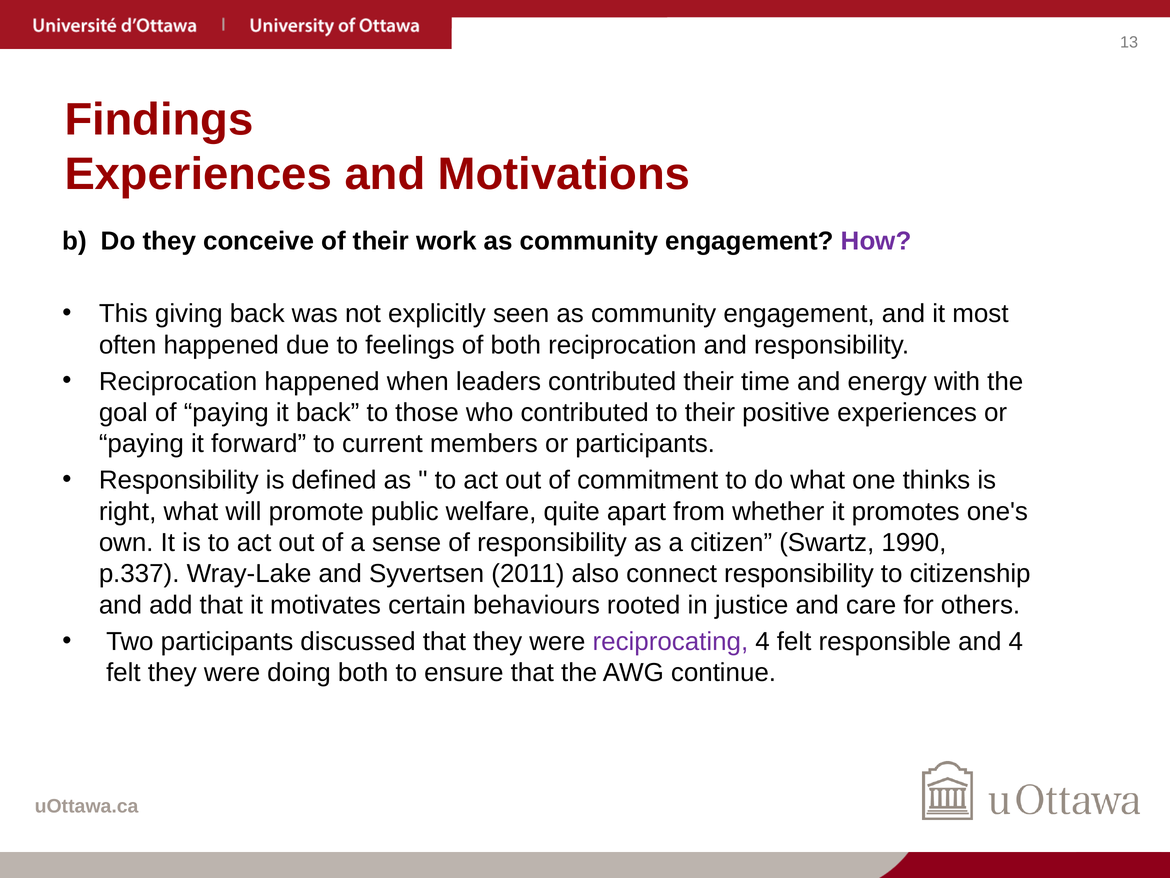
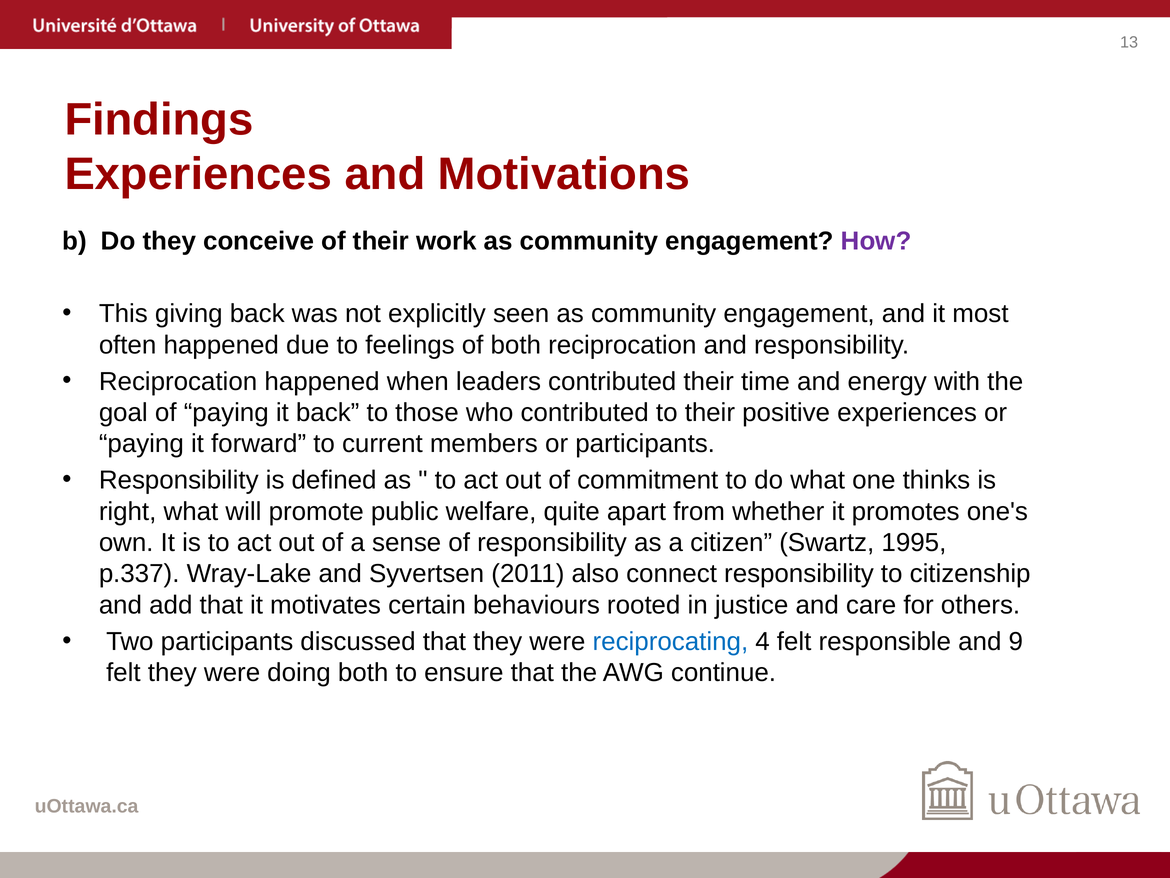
1990: 1990 -> 1995 (914, 542)
reciprocating colour: purple -> blue (670, 641)
and 4: 4 -> 9 (1016, 641)
